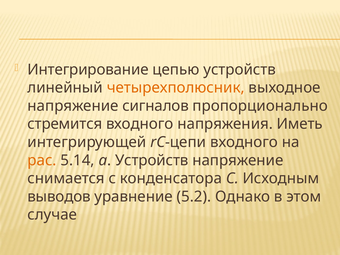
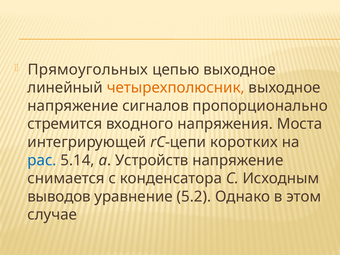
Интегрирование: Интегрирование -> Прямоугольных (88, 70)
цепью устройств: устройств -> выходное (240, 70)
Иметь: Иметь -> Моста (300, 124)
rC-цепи входного: входного -> коротких (244, 142)
рас colour: orange -> blue (42, 160)
